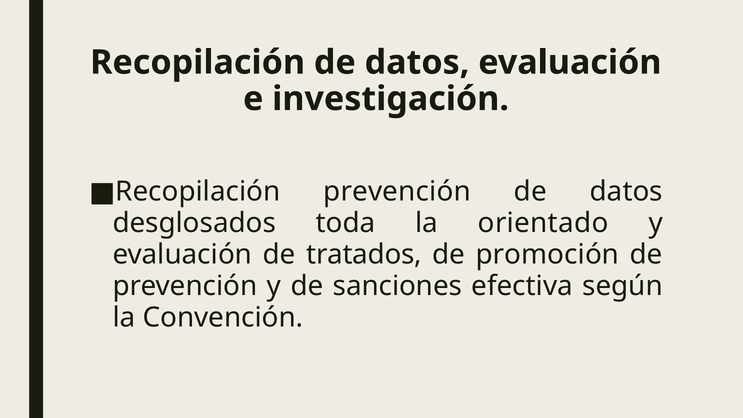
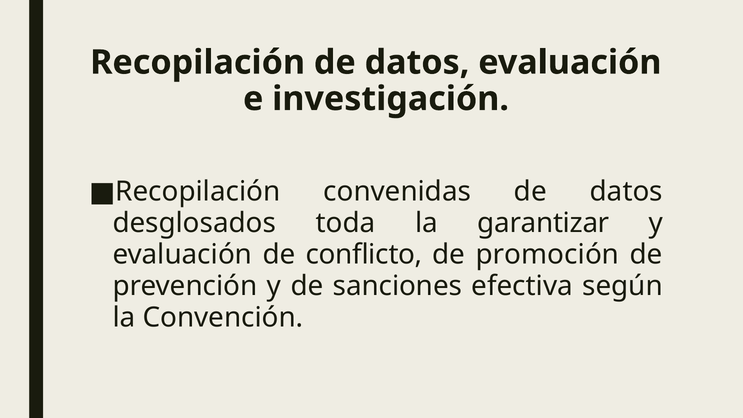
Recopilación prevención: prevención -> convenidas (397, 192)
orientado: orientado -> garantizar (543, 223)
tratados: tratados -> conflicto (364, 254)
